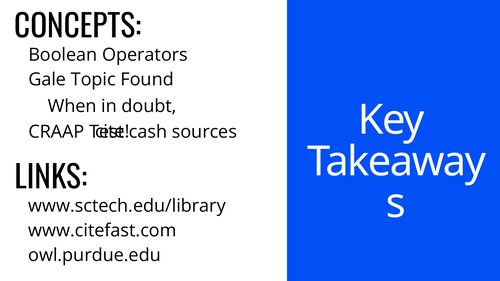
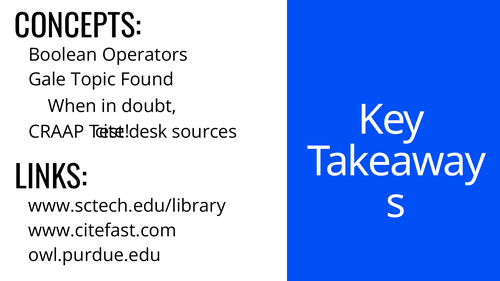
cash: cash -> desk (148, 132)
